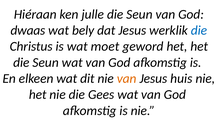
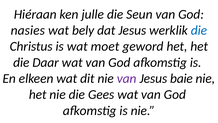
dwaas: dwaas -> nasies (28, 30)
Seun: Seun -> Daar (46, 62)
van colour: orange -> purple (127, 78)
huis: huis -> baie (181, 78)
